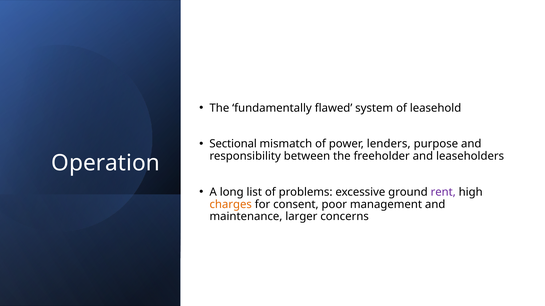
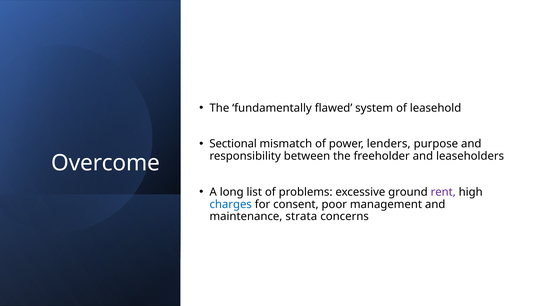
Operation: Operation -> Overcome (106, 163)
charges colour: orange -> blue (231, 205)
larger: larger -> strata (301, 217)
